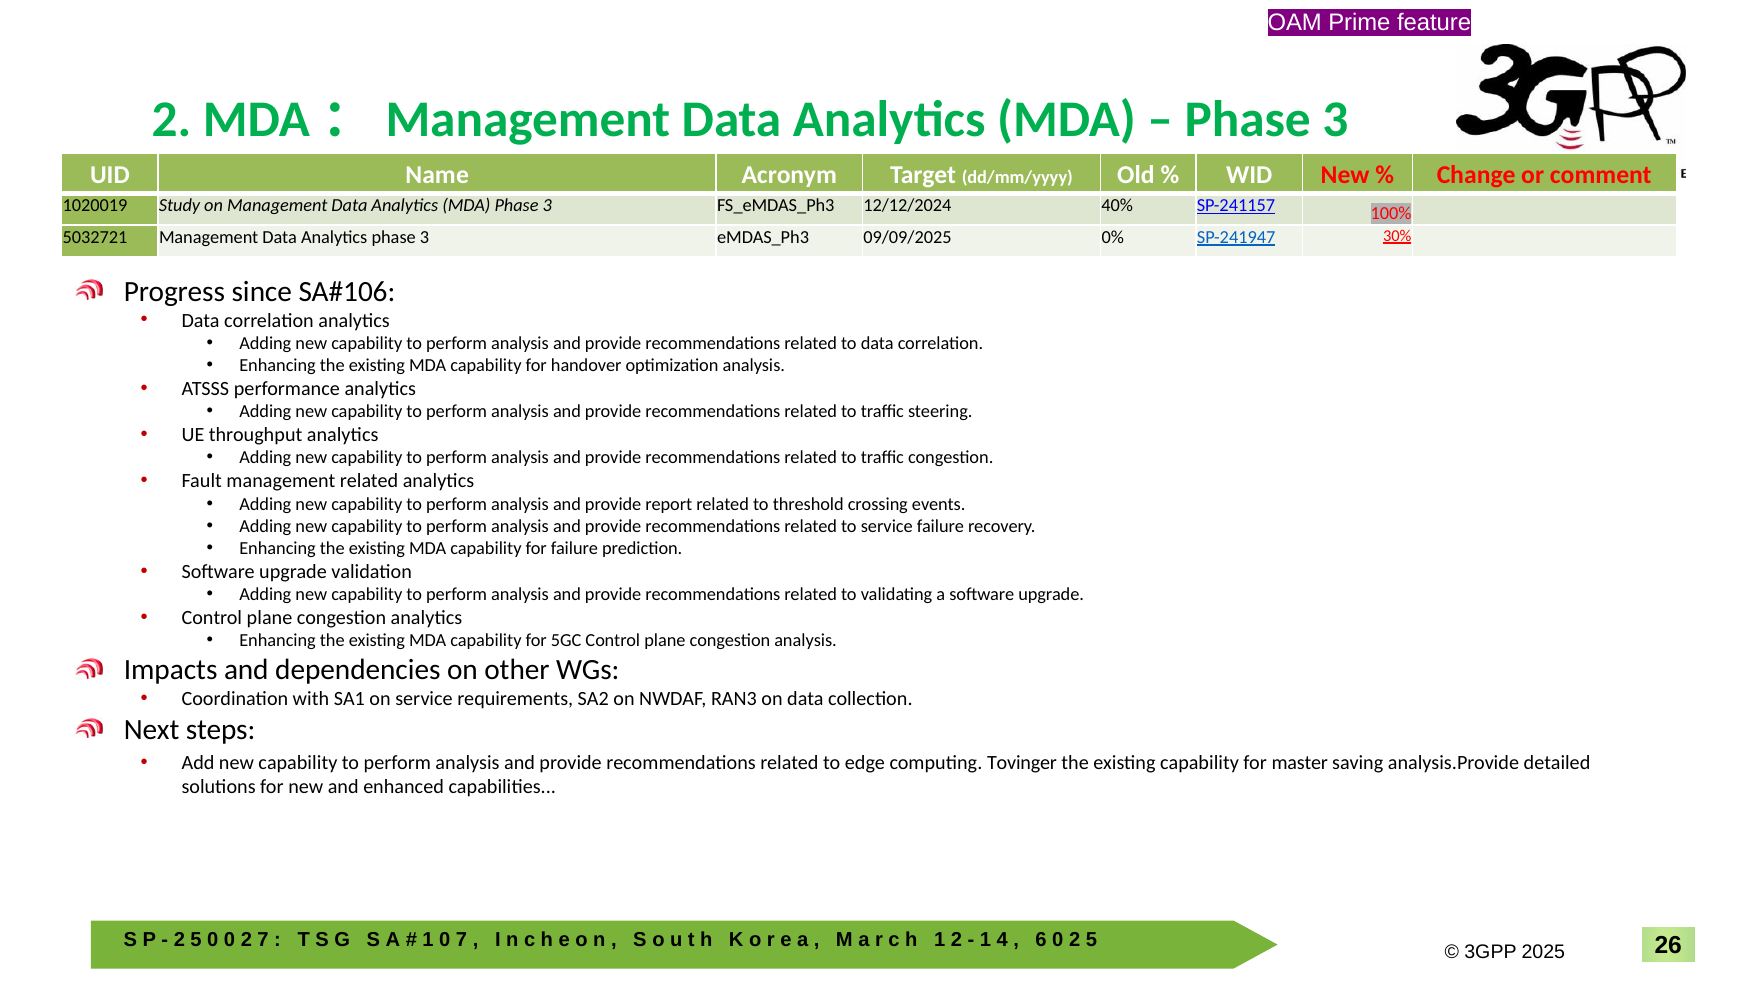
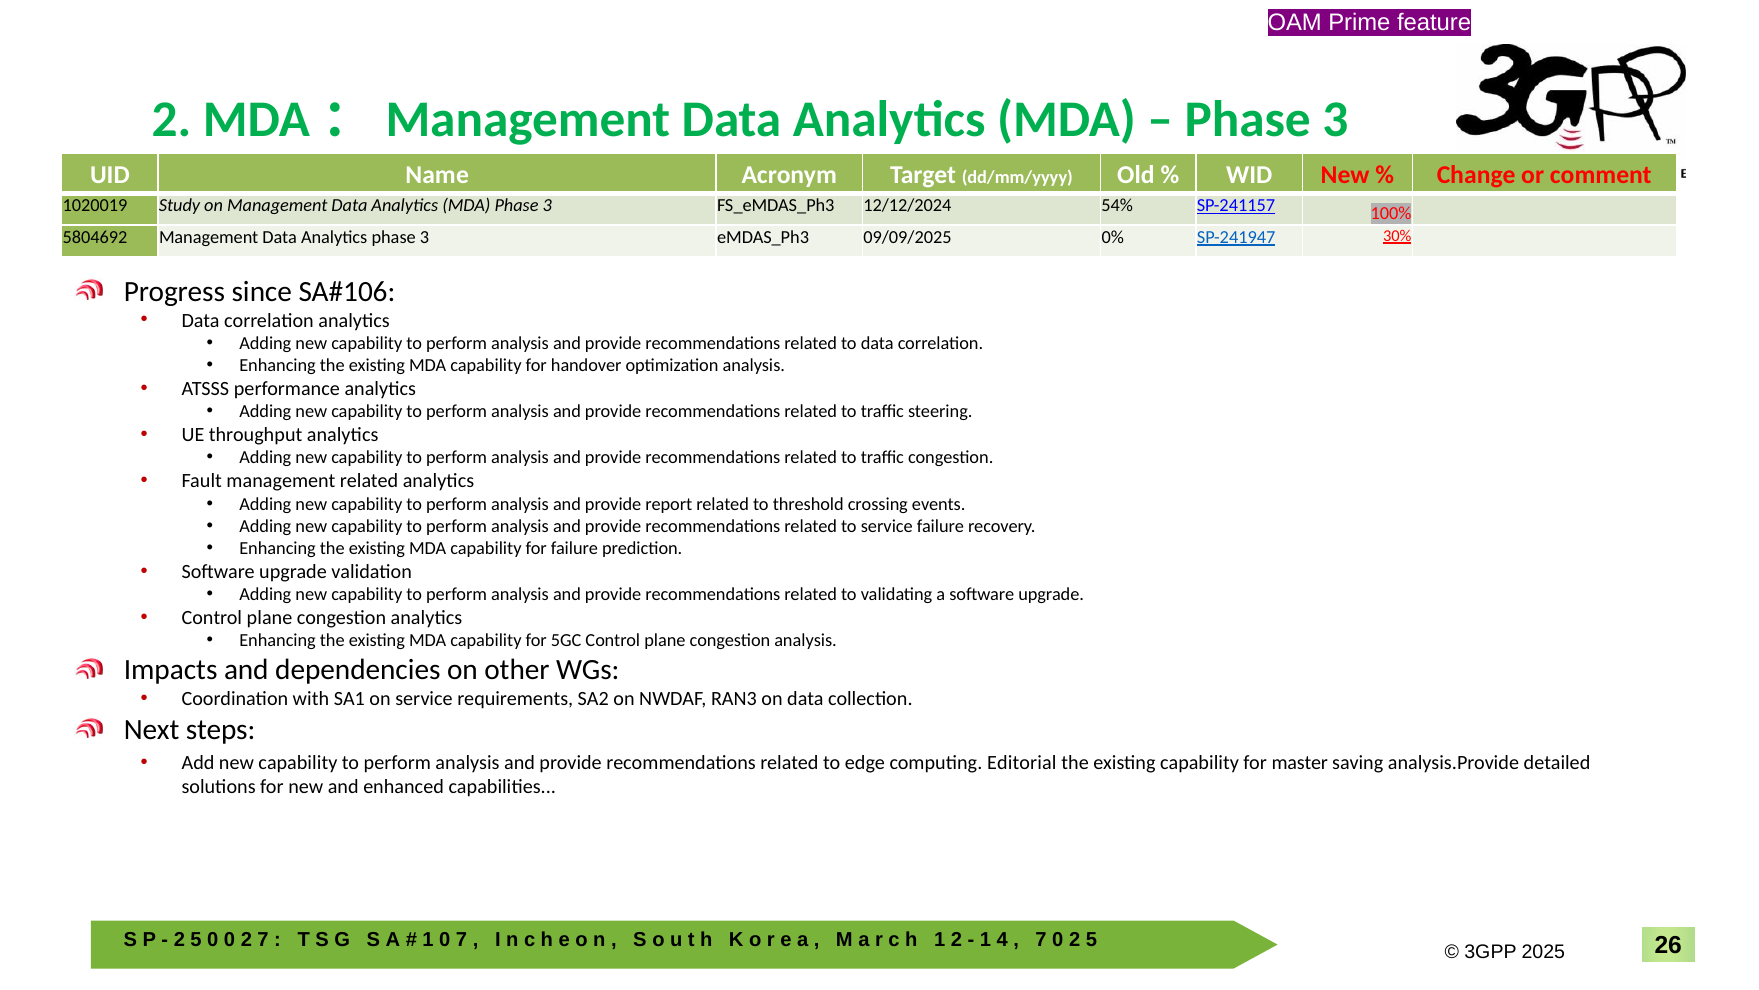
40%: 40% -> 54% (1117, 205)
5032721: 5032721 -> 5804692 (95, 237)
Tovinger: Tovinger -> Editorial (1022, 762)
6: 6 -> 7 (1041, 940)
